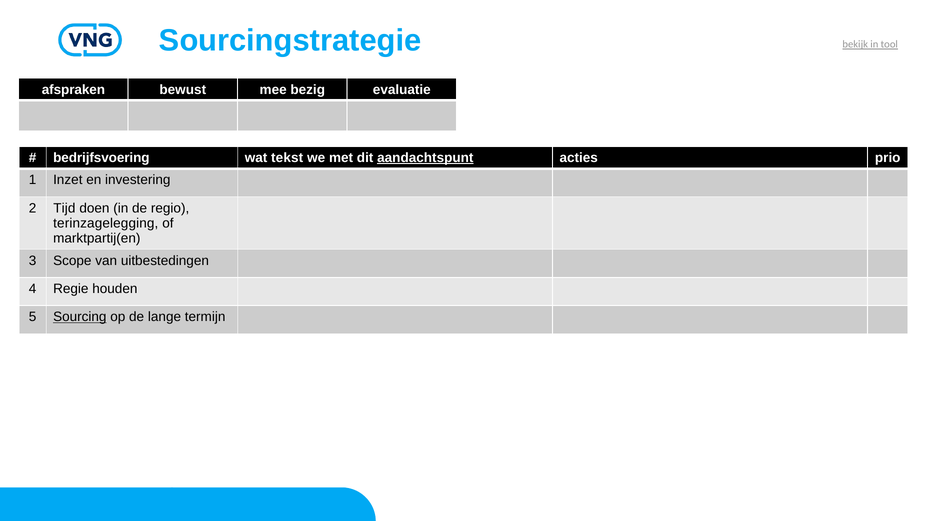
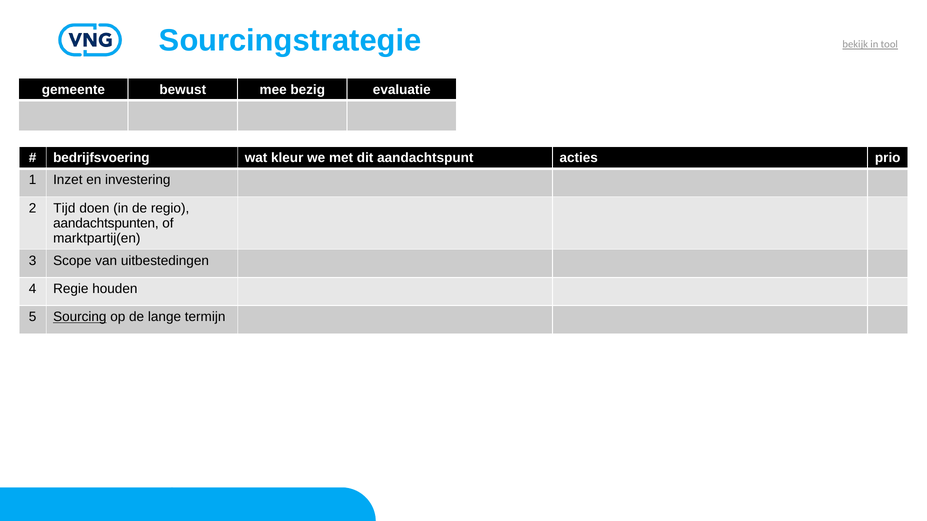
afspraken: afspraken -> gemeente (73, 90)
tekst: tekst -> kleur (287, 158)
aandachtspunt underline: present -> none (425, 158)
terinzagelegging: terinzagelegging -> aandachtspunten (106, 223)
